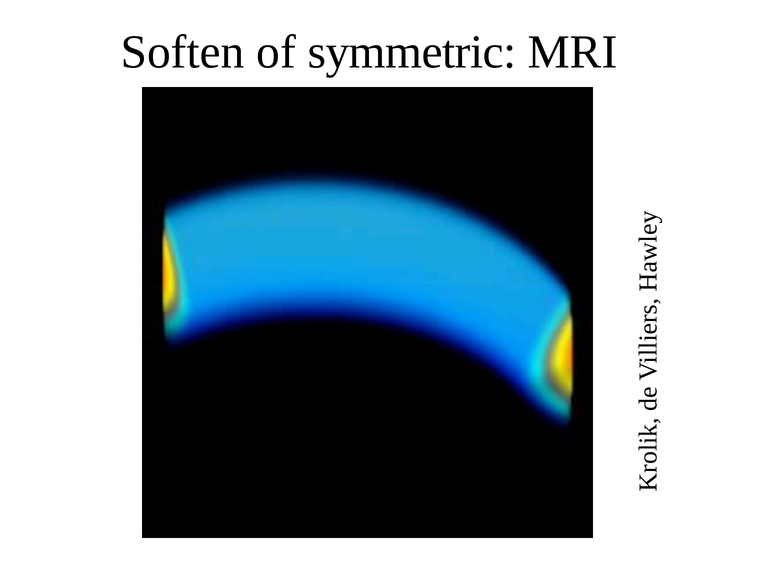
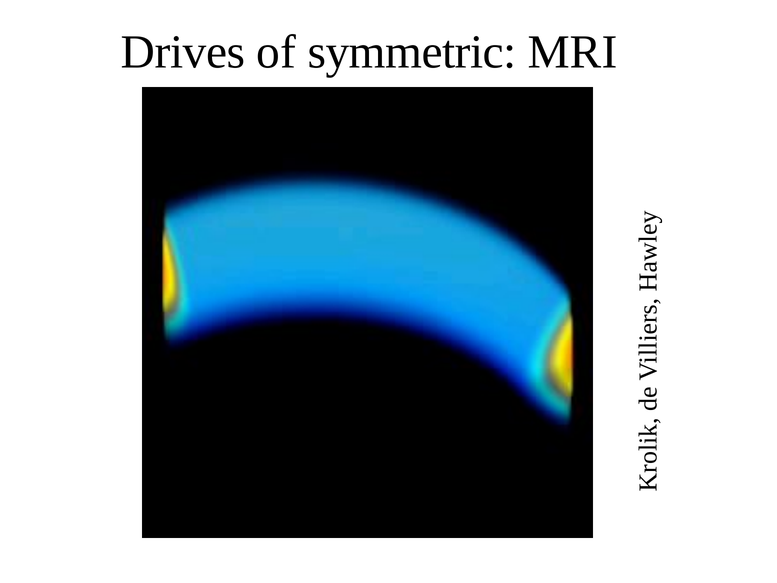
Soften: Soften -> Drives (183, 52)
